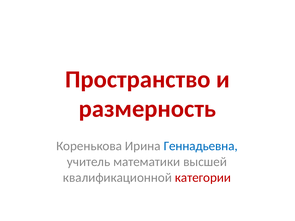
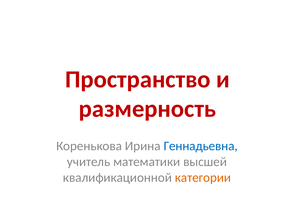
категории colour: red -> orange (203, 178)
